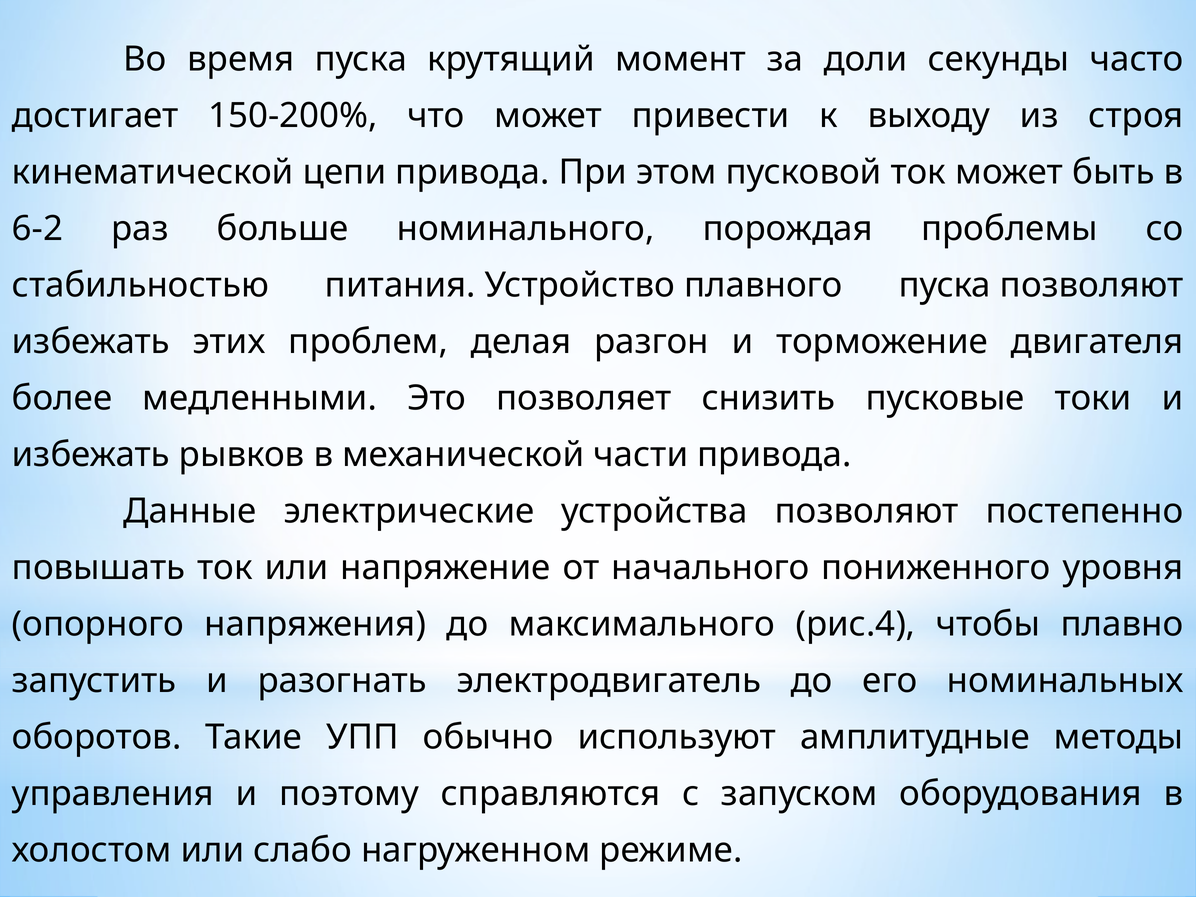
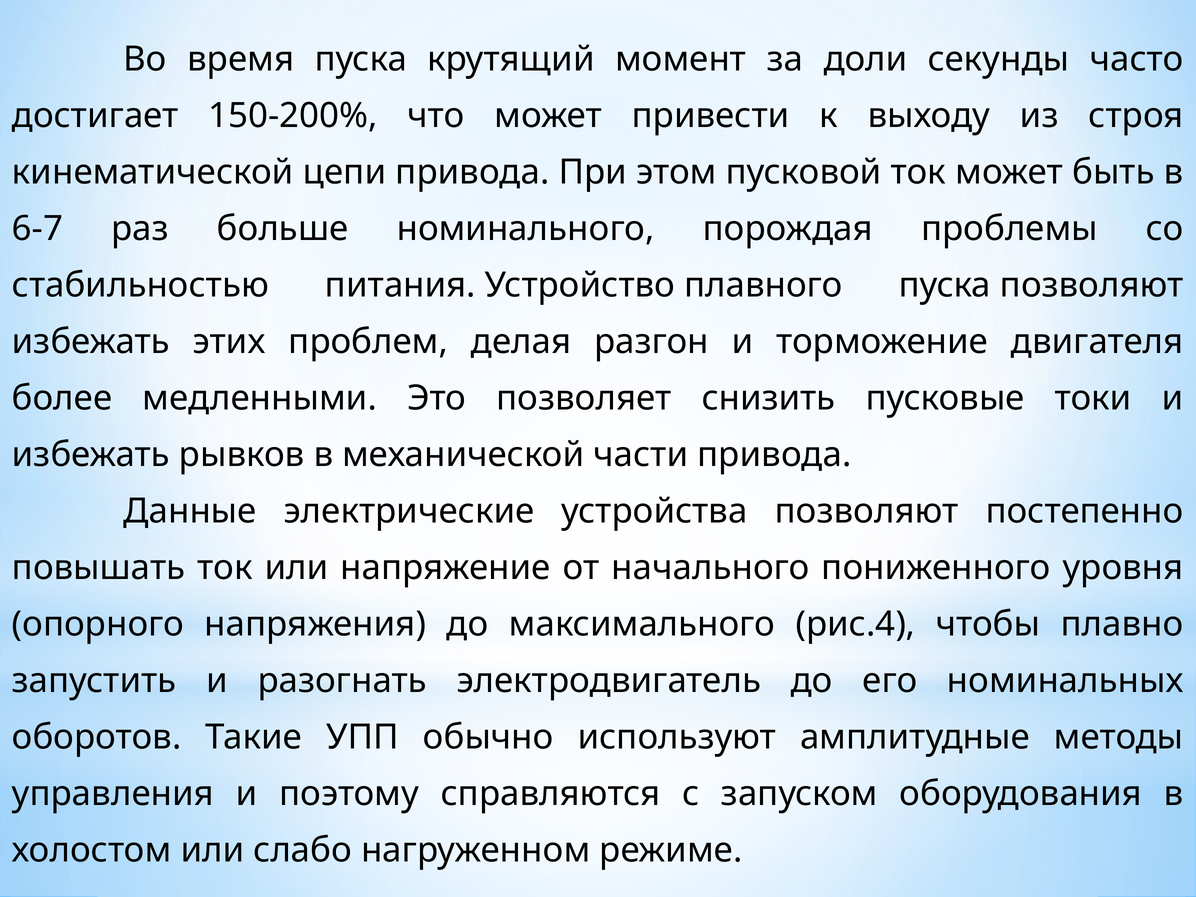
6-2: 6-2 -> 6-7 (38, 229)
